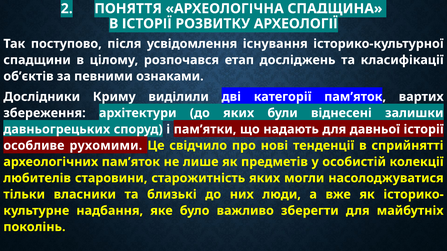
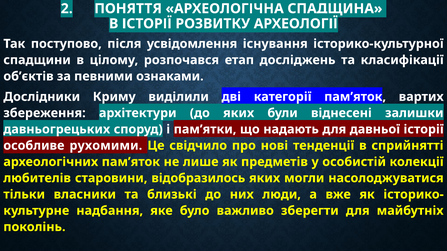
старожитність: старожитність -> відобразилось (198, 178)
